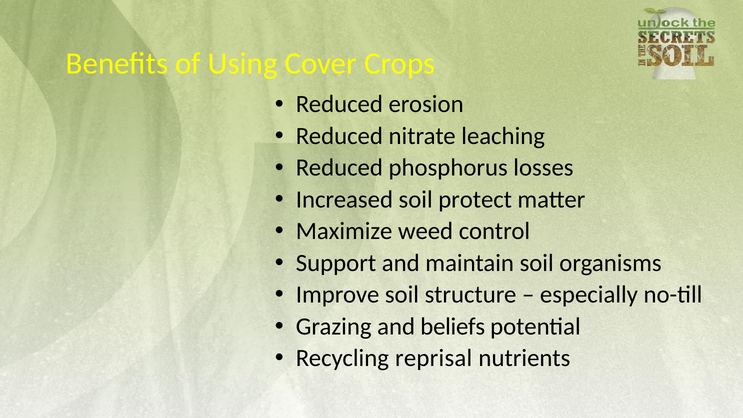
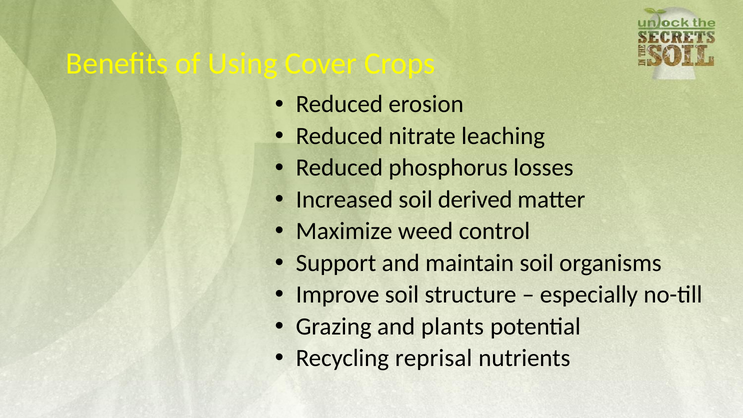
protect: protect -> derived (475, 199)
beliefs: beliefs -> plants (452, 326)
